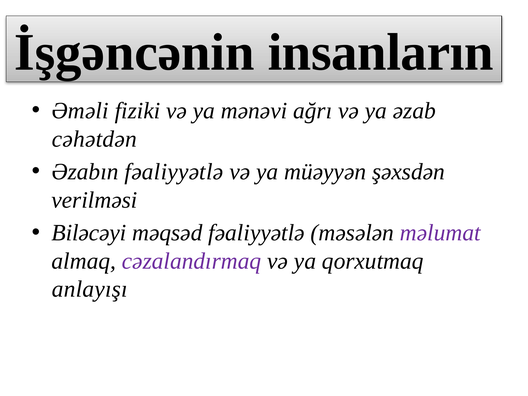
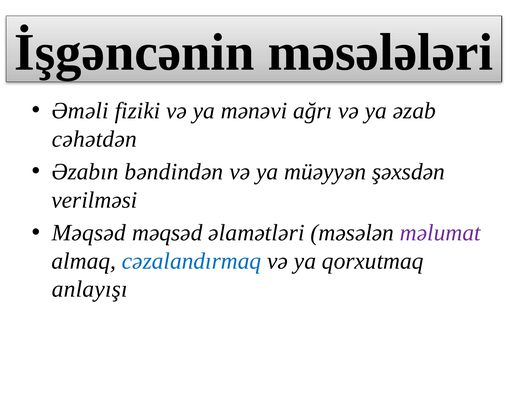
insanların: insanların -> məsələləri (380, 53)
Əzabın fəaliyyətlə: fəaliyyətlə -> bəndindən (174, 172)
Biləcəyi: Biləcəyi -> Məqsəd (89, 233)
məqsəd fəaliyyətlə: fəaliyyətlə -> əlamətləri (256, 233)
cəzalandırmaq colour: purple -> blue (192, 261)
